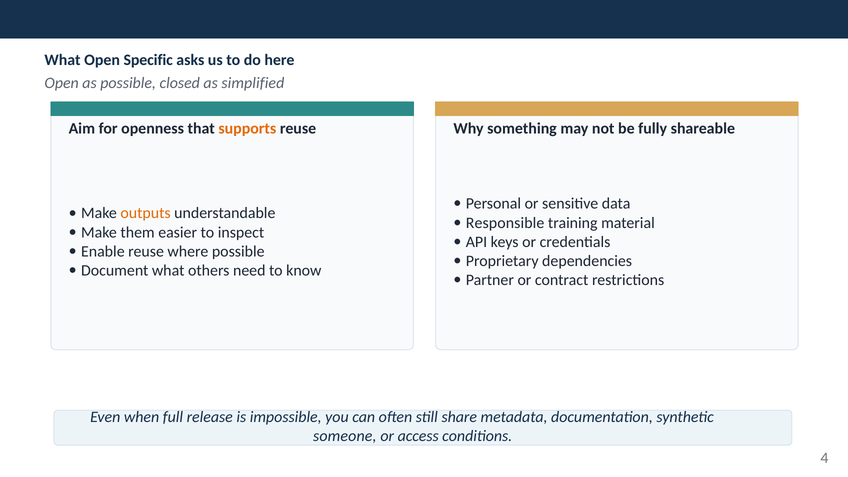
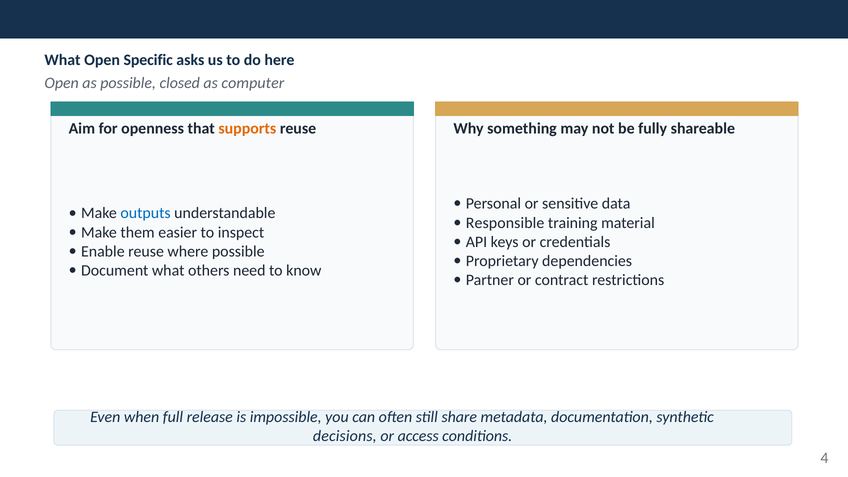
simplified: simplified -> computer (253, 83)
outputs colour: orange -> blue (146, 213)
someone: someone -> decisions (345, 436)
